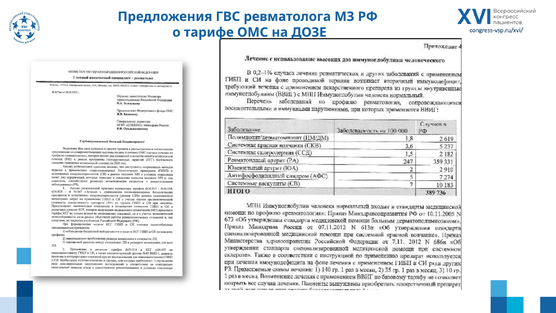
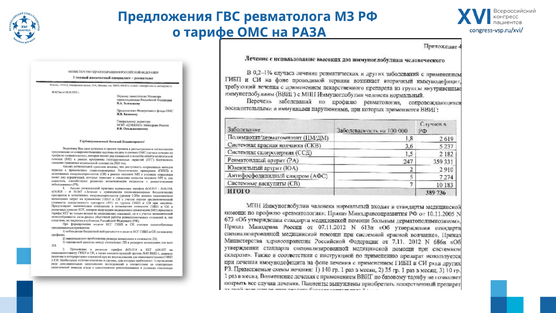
ДОЗЕ: ДОЗЕ -> РАЗА (309, 32)
